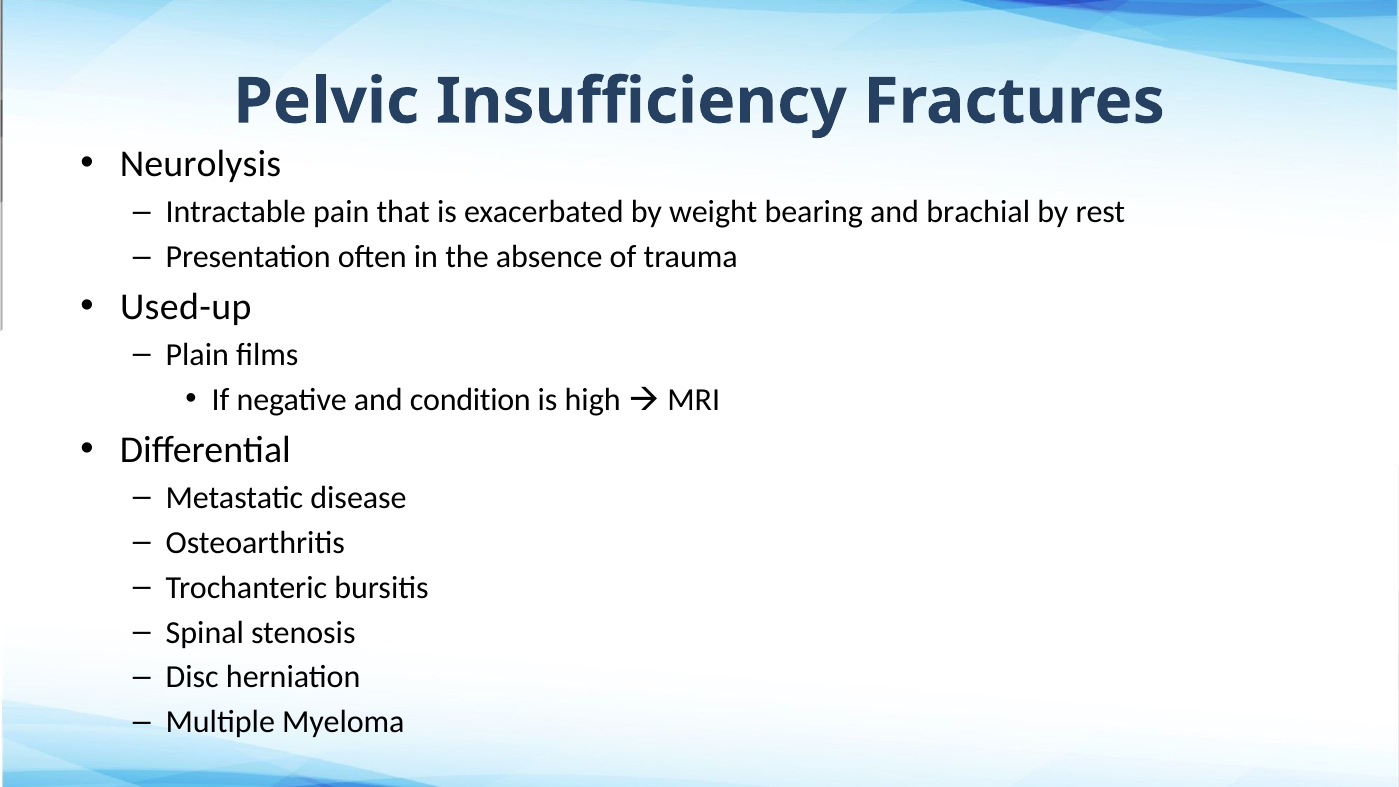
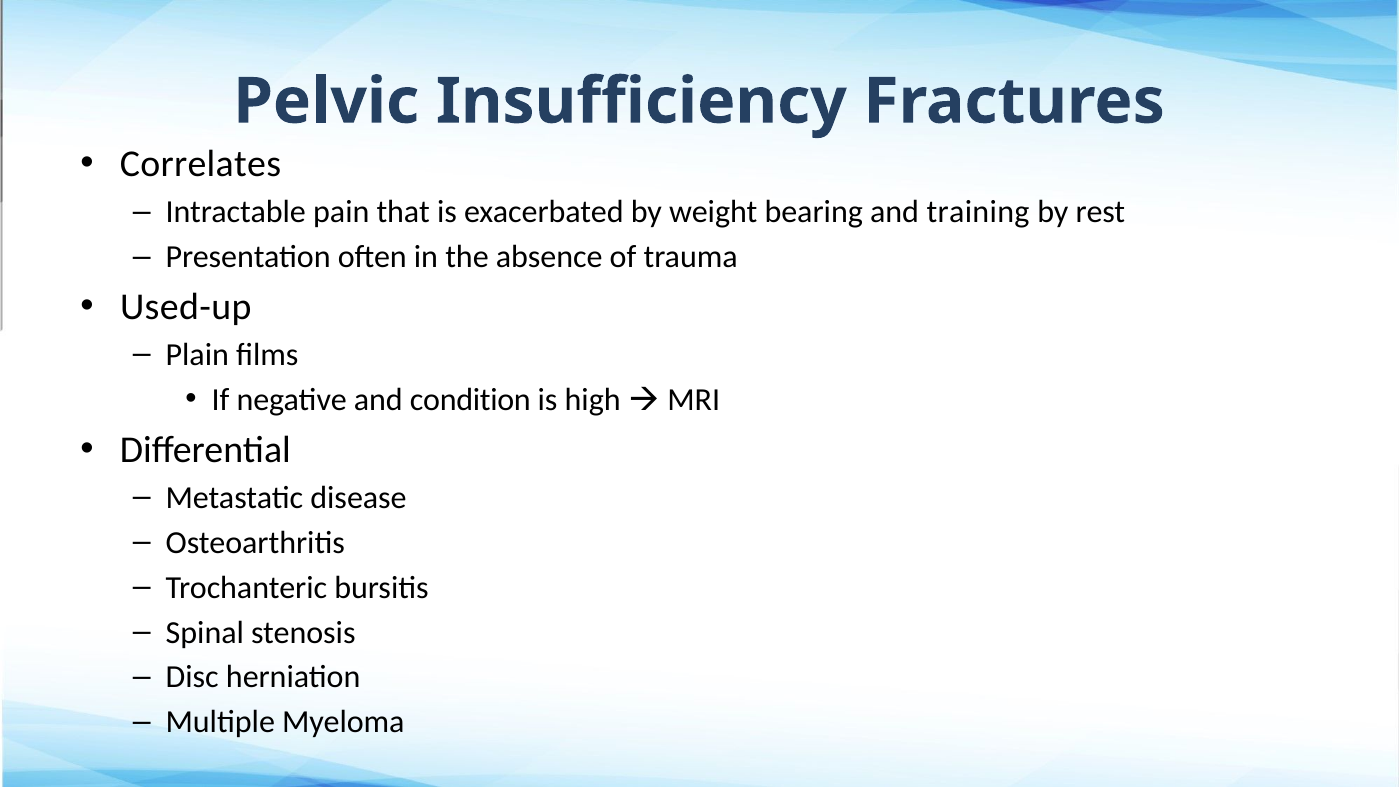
Neurolysis: Neurolysis -> Correlates (200, 164)
brachial: brachial -> training (978, 212)
